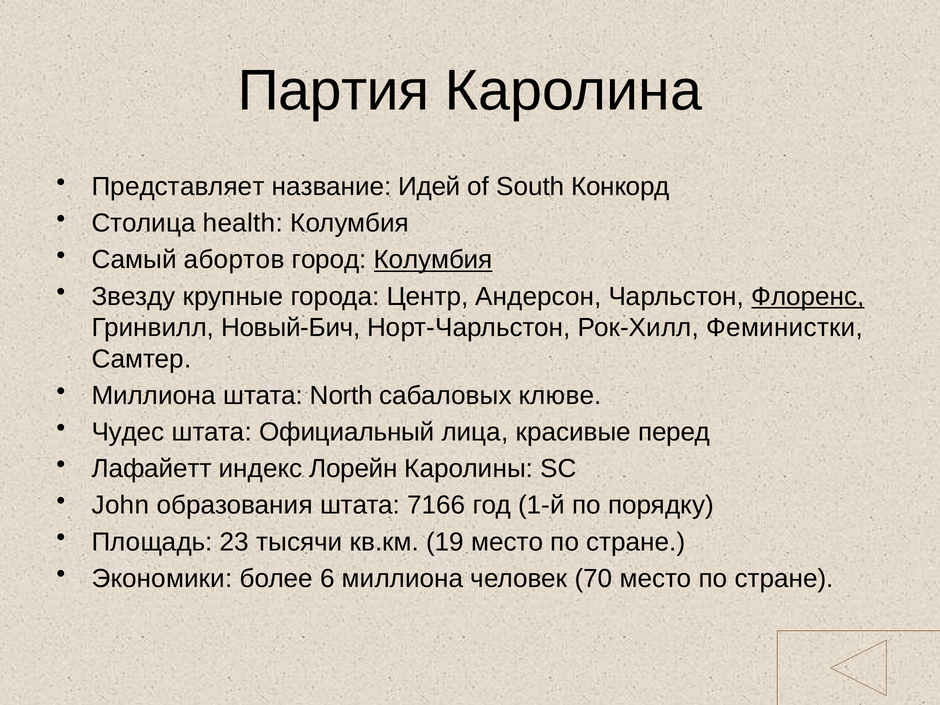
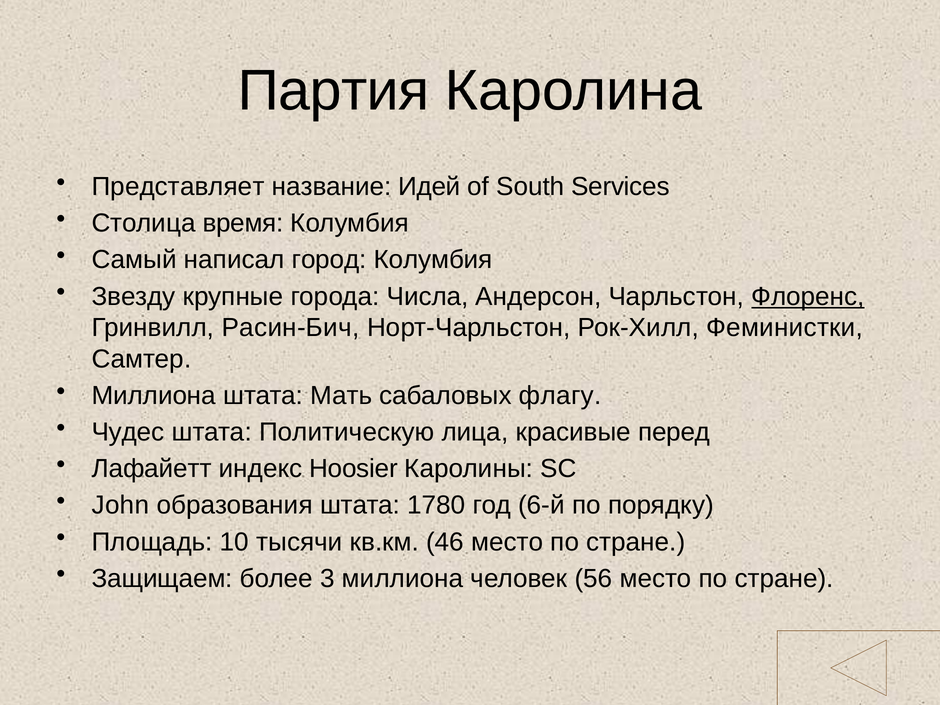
Конкорд: Конкорд -> Services (620, 187)
health: health -> время (243, 223)
абортов: абортов -> написал (234, 260)
Колумбия underline: present -> none (433, 260)
Центр: Центр -> Числа (428, 296)
Новый-Бич: Новый-Бич -> Расин-Бич (291, 328)
North: North -> Мать (341, 396)
клюве: клюве -> флагу (560, 396)
Официальный: Официальный -> Политическую (347, 432)
Лорейн: Лорейн -> Hoosier (353, 469)
7166: 7166 -> 1780 (436, 505)
1-й: 1-й -> 6-й (541, 505)
23: 23 -> 10 (234, 542)
19: 19 -> 46 (445, 542)
Экономики: Экономики -> Защищаем (162, 578)
6: 6 -> 3 (328, 578)
70: 70 -> 56 (594, 578)
